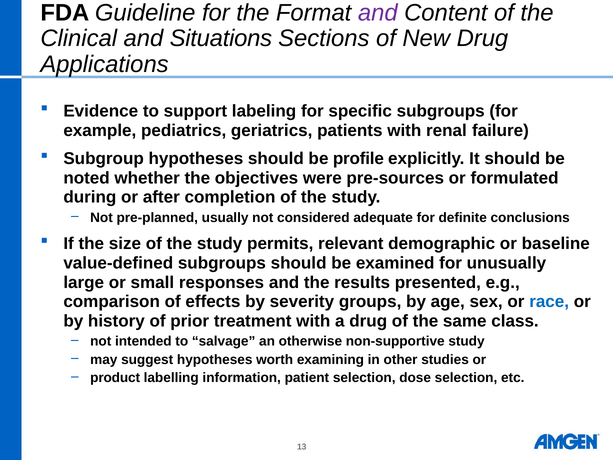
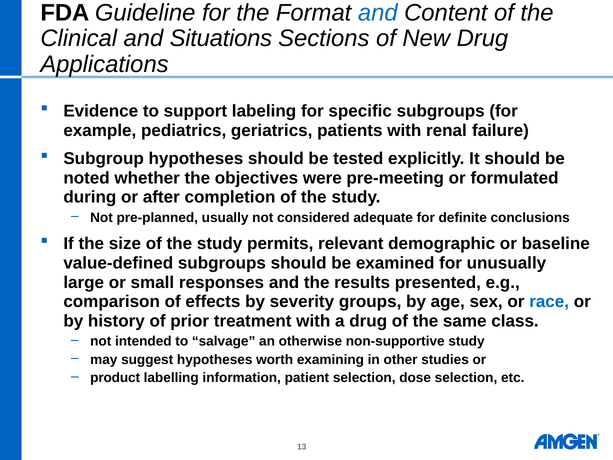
and colour: purple -> blue (378, 13)
profile: profile -> tested (358, 158)
pre-sources: pre-sources -> pre-meeting (395, 178)
